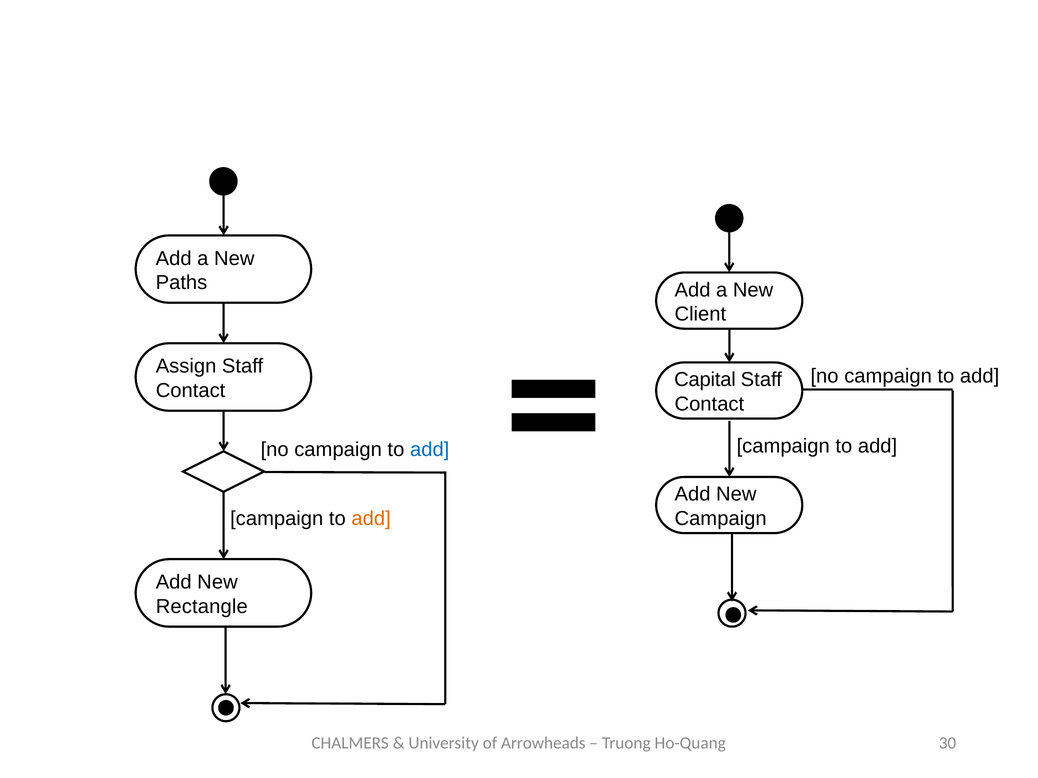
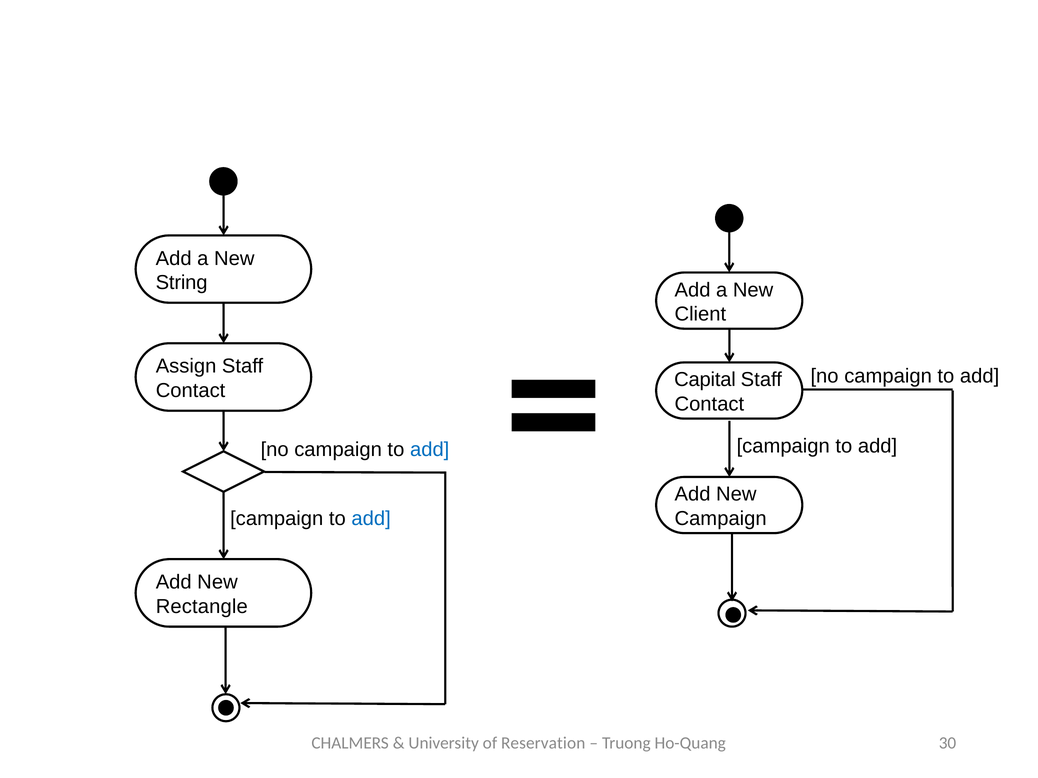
Paths: Paths -> String (182, 283)
add colour: orange -> blue (371, 519)
Arrowheads: Arrowheads -> Reservation (543, 743)
